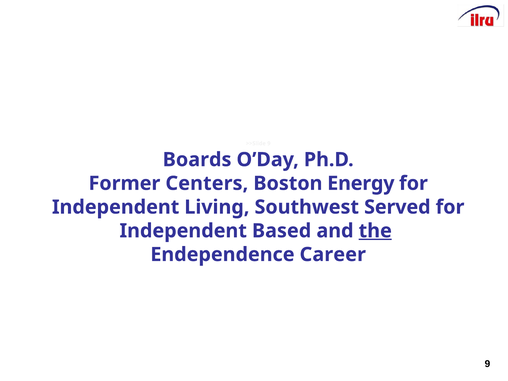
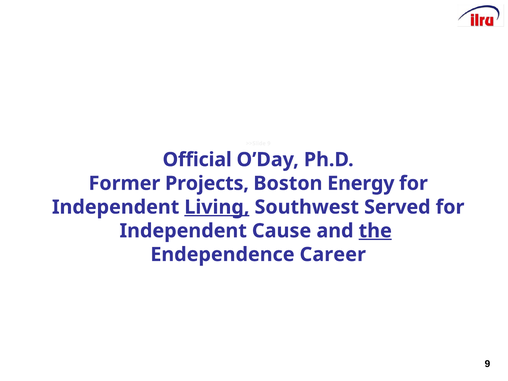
Boards: Boards -> Official (197, 160)
Centers: Centers -> Projects (207, 183)
Living underline: none -> present (217, 207)
Based: Based -> Cause (282, 231)
